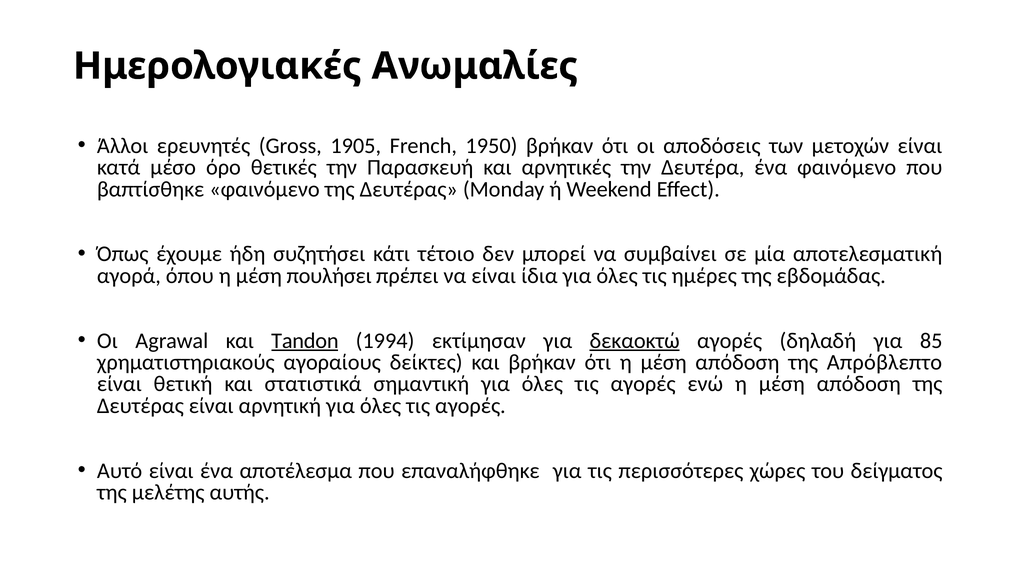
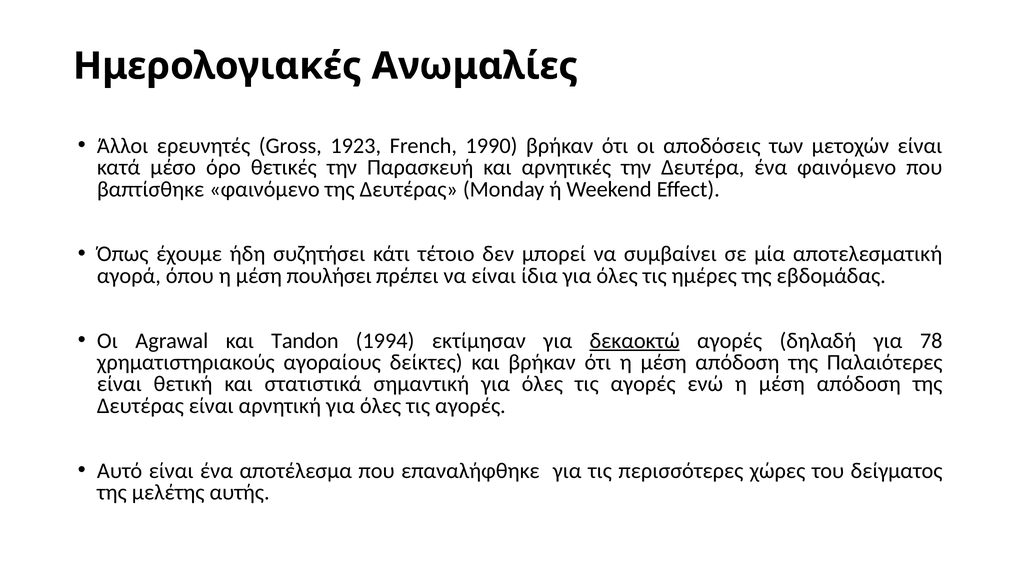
1905: 1905 -> 1923 (356, 146)
1950: 1950 -> 1990 (492, 146)
Tandon underline: present -> none (305, 341)
85: 85 -> 78 (931, 341)
Απρόβλεπτο: Απρόβλεπτο -> Παλαιότερες (885, 363)
